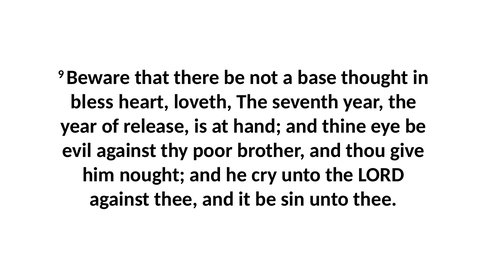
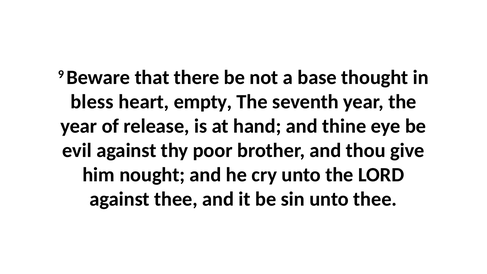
loveth: loveth -> empty (203, 102)
